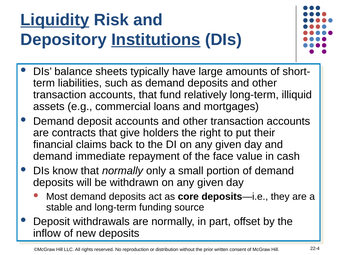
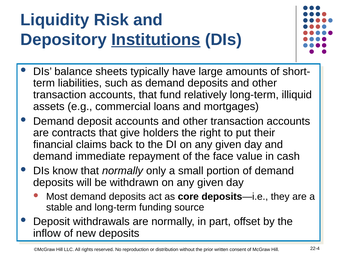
Liquidity underline: present -> none (55, 20)
